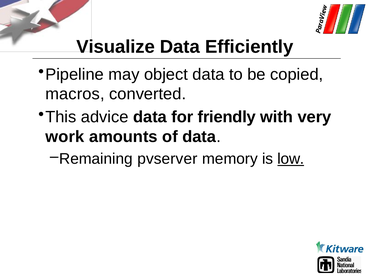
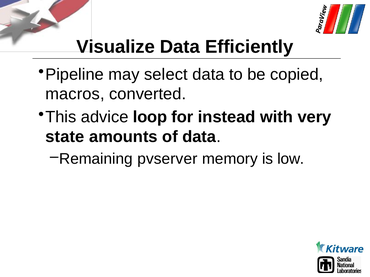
object: object -> select (166, 74)
advice data: data -> loop (150, 117)
friendly: friendly -> instead (227, 117)
work: work -> state (65, 137)
low underline: present -> none (291, 159)
